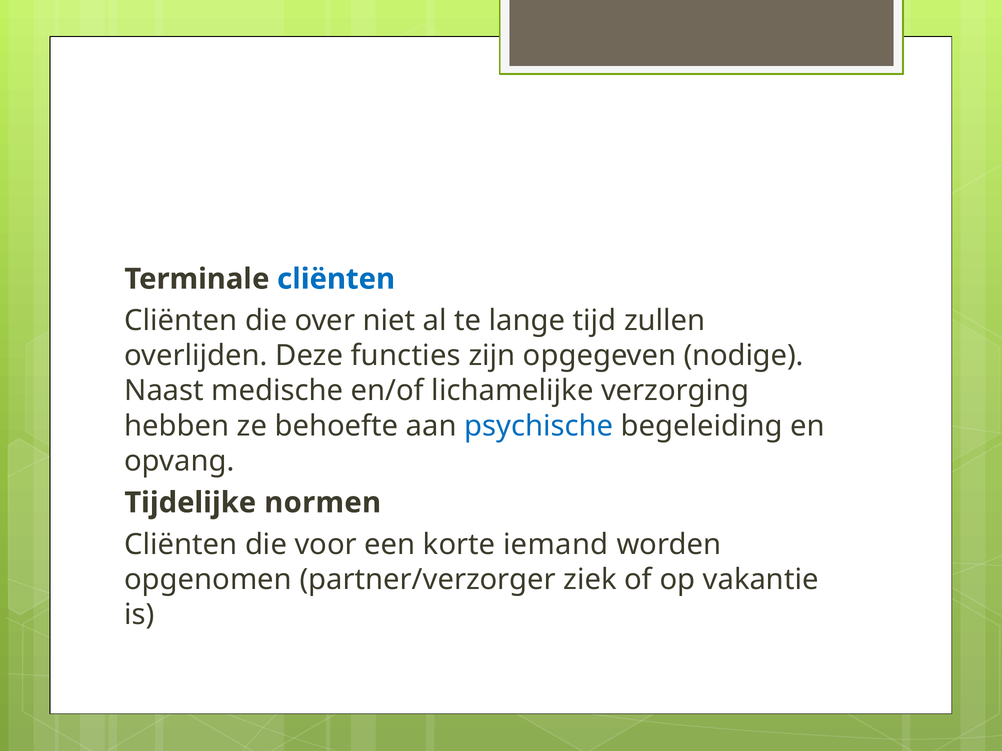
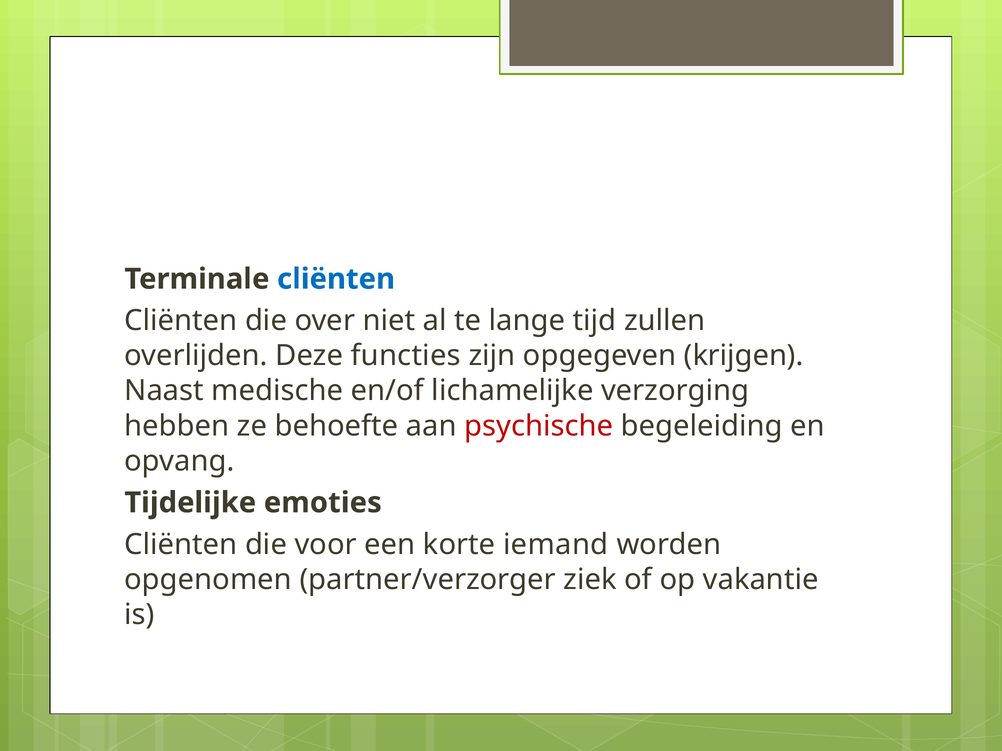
nodige: nodige -> krijgen (744, 356)
psychische colour: blue -> red (539, 426)
normen: normen -> emoties (323, 503)
